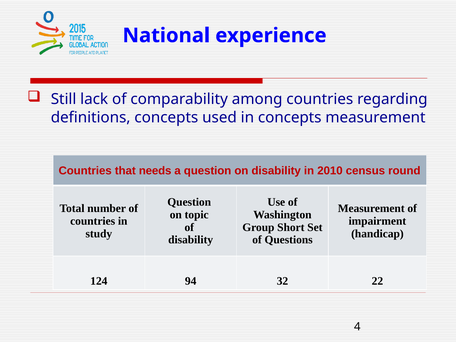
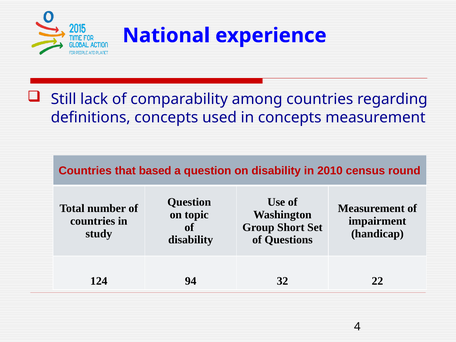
needs: needs -> based (155, 171)
